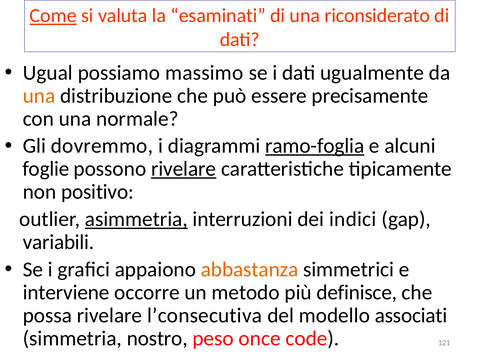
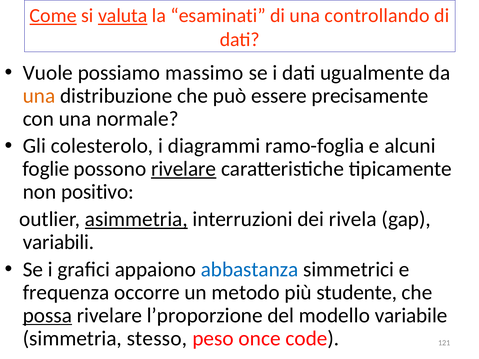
valuta underline: none -> present (123, 16)
riconsiderato: riconsiderato -> controllando (377, 16)
Ugual: Ugual -> Vuole (48, 73)
dovremmo: dovremmo -> colesterolo (102, 146)
ramo-foglia underline: present -> none (315, 146)
indici: indici -> rivela (353, 219)
abbastanza colour: orange -> blue (250, 270)
interviene: interviene -> frequenza (66, 293)
definisce: definisce -> studente (357, 293)
possa underline: none -> present (47, 316)
l’consecutiva: l’consecutiva -> l’proporzione (205, 316)
associati: associati -> variabile (411, 316)
nostro: nostro -> stesso (157, 339)
